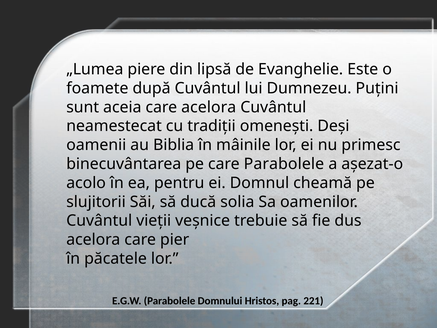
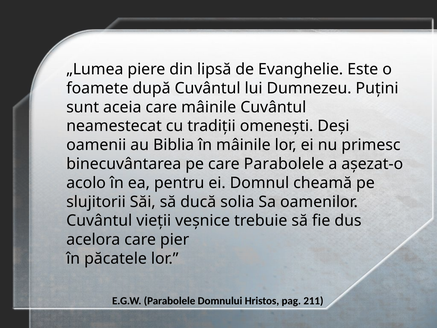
care acelora: acelora -> mâinile (209, 107)
221: 221 -> 211 (313, 301)
